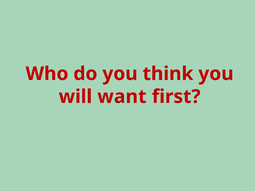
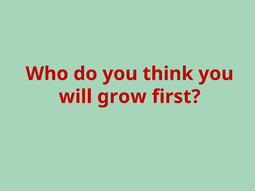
want: want -> grow (122, 97)
